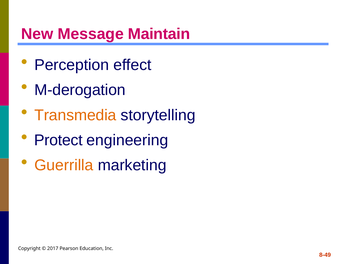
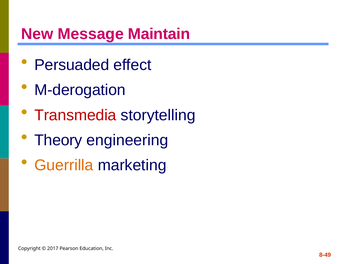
Perception: Perception -> Persuaded (72, 65)
Transmedia colour: orange -> red (75, 115)
Protect: Protect -> Theory (58, 140)
